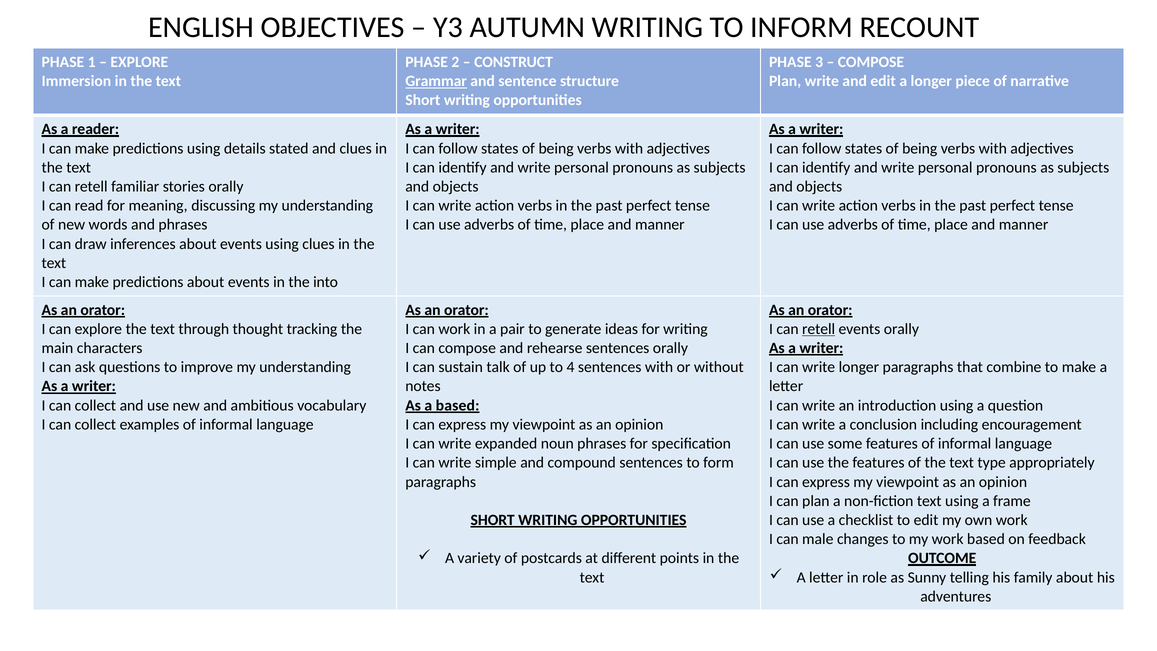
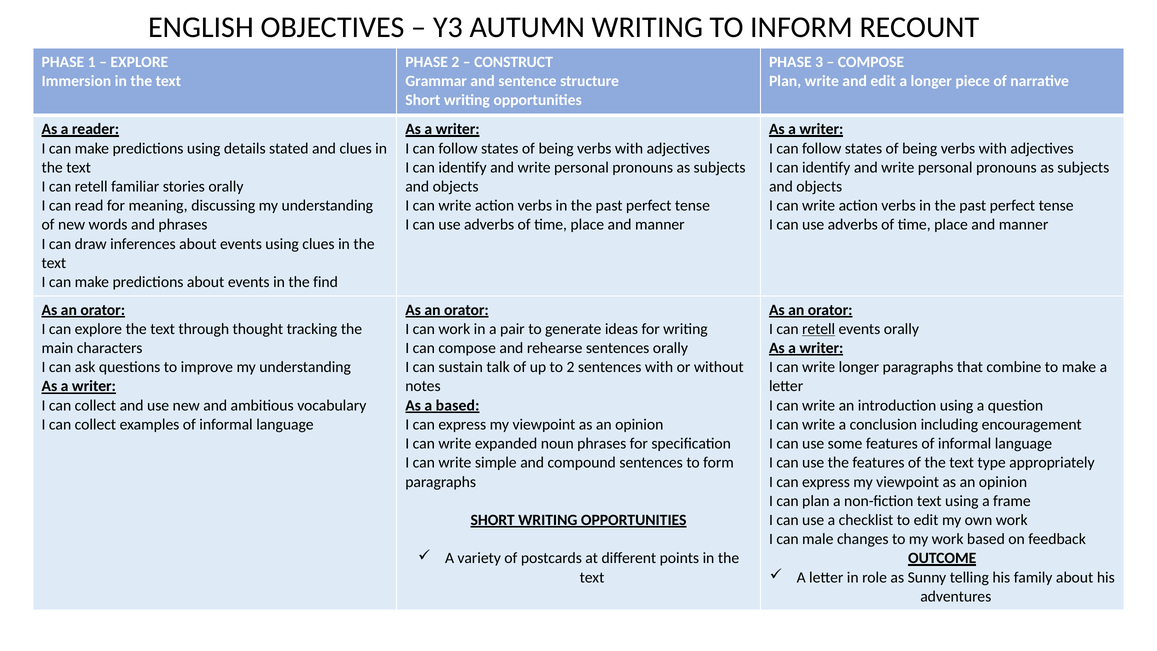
Grammar underline: present -> none (436, 81)
into: into -> find (326, 282)
to 4: 4 -> 2 (570, 367)
